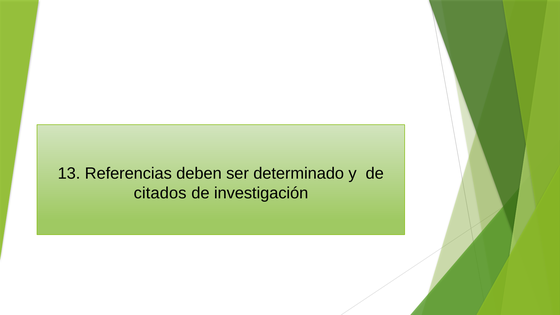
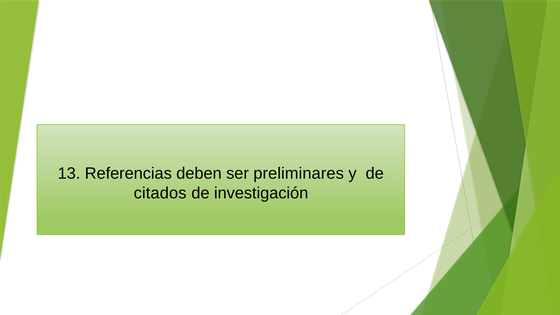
determinado: determinado -> preliminares (299, 174)
